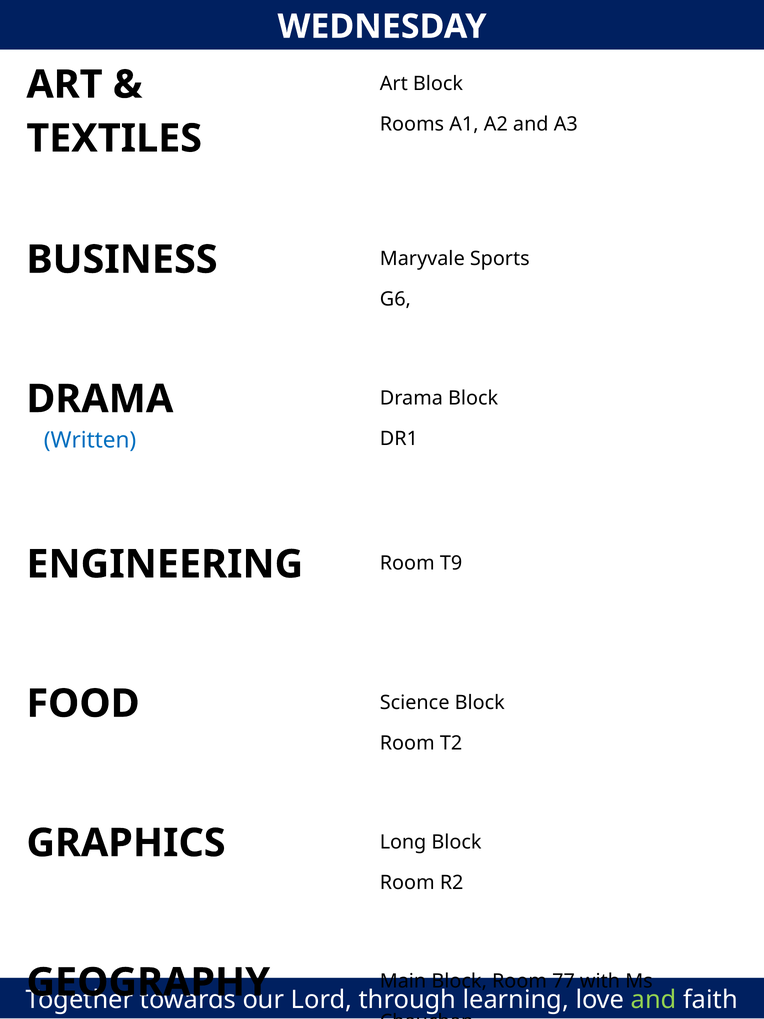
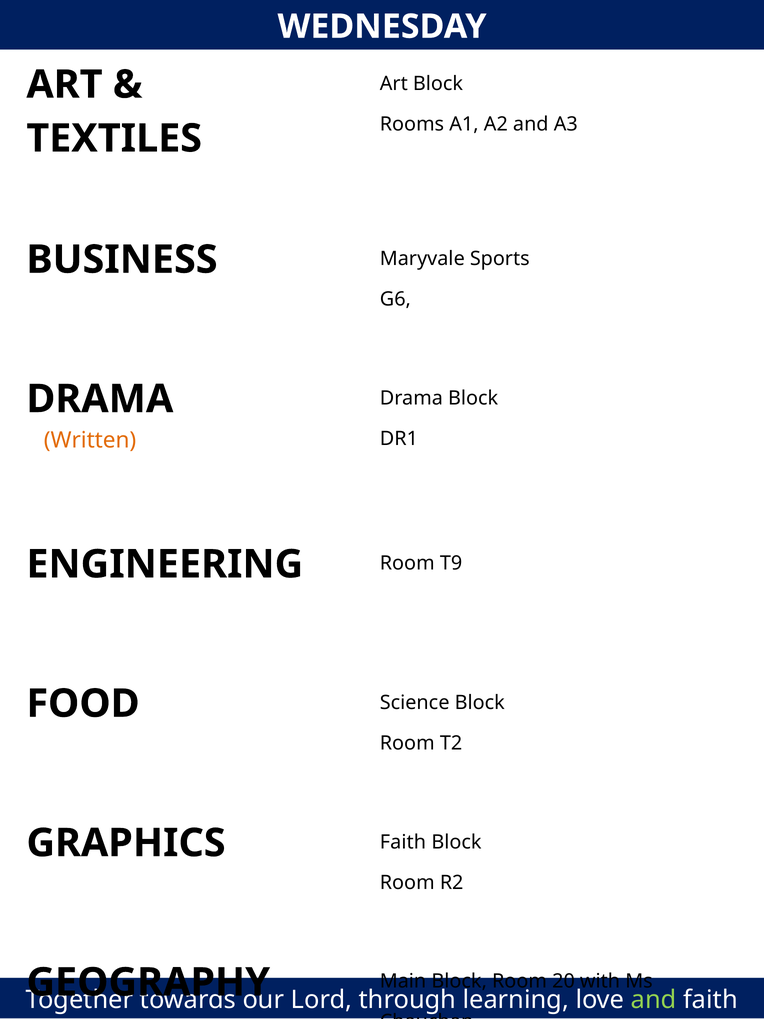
Written colour: blue -> orange (90, 440)
GRAPHICS Long: Long -> Faith (403, 842)
77: 77 -> 20 (563, 981)
